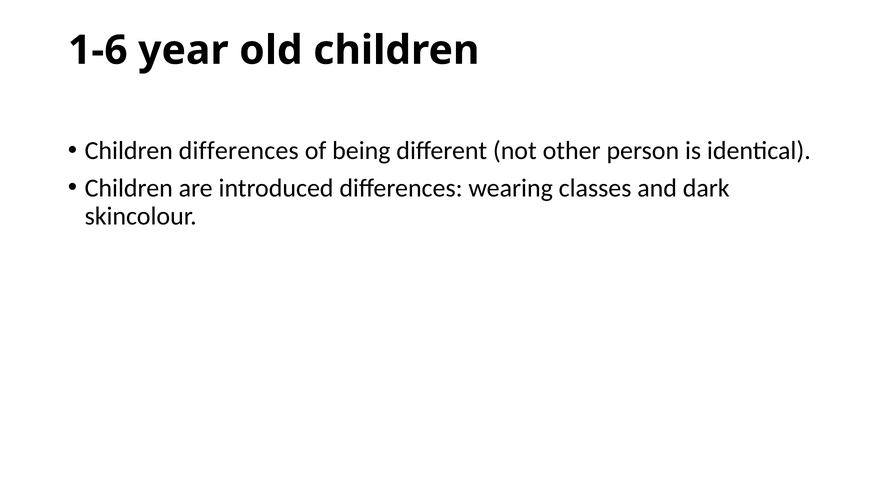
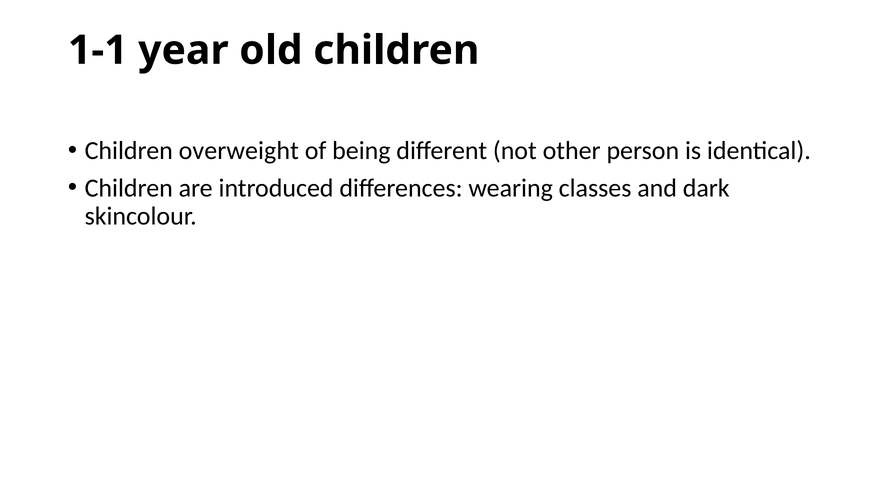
1-6: 1-6 -> 1-1 (98, 50)
Children differences: differences -> overweight (239, 151)
